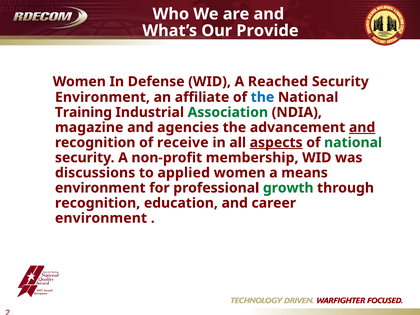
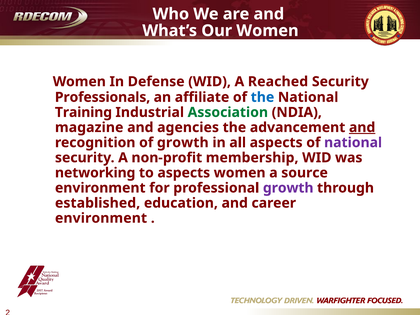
Our Provide: Provide -> Women (267, 31)
Environment: Environment -> Professionals (103, 97)
of receive: receive -> growth (183, 143)
aspects underline: present -> none (276, 143)
national colour: green -> purple (353, 143)
discussions: discussions -> networking (95, 173)
to applied: applied -> aspects (184, 173)
means: means -> source (305, 173)
growth colour: green -> purple (288, 188)
recognition: recognition -> established (98, 203)
